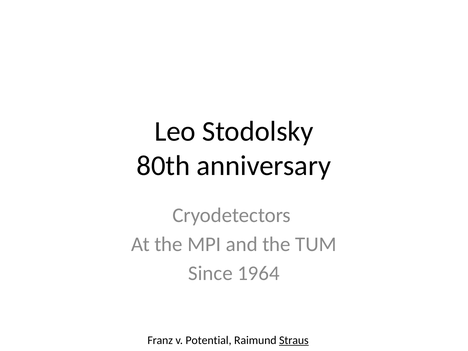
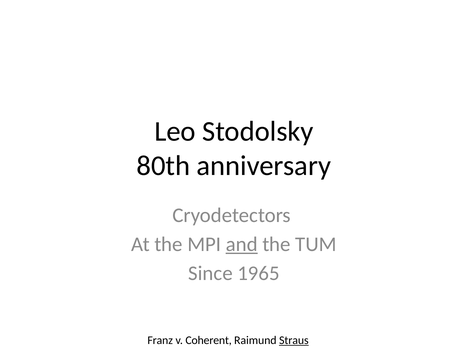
and underline: none -> present (242, 244)
1964: 1964 -> 1965 (258, 273)
Potential: Potential -> Coherent (209, 340)
